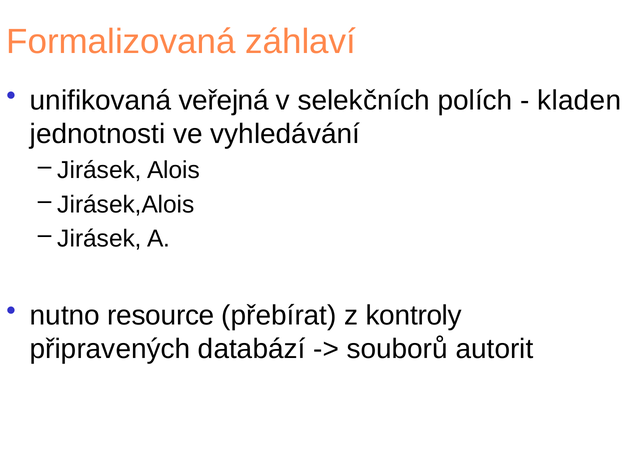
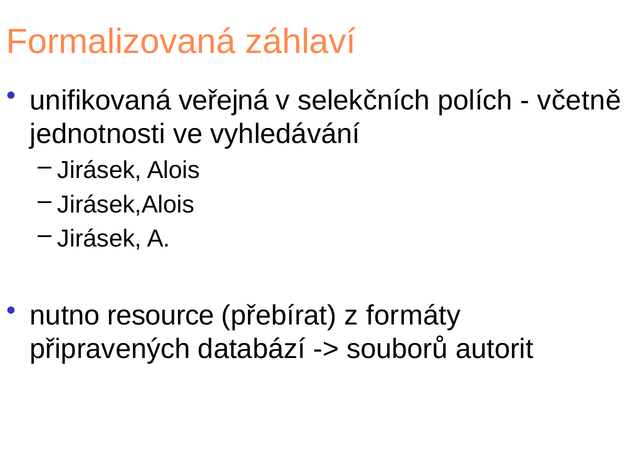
kladen: kladen -> včetně (579, 101)
kontroly: kontroly -> formáty (414, 316)
